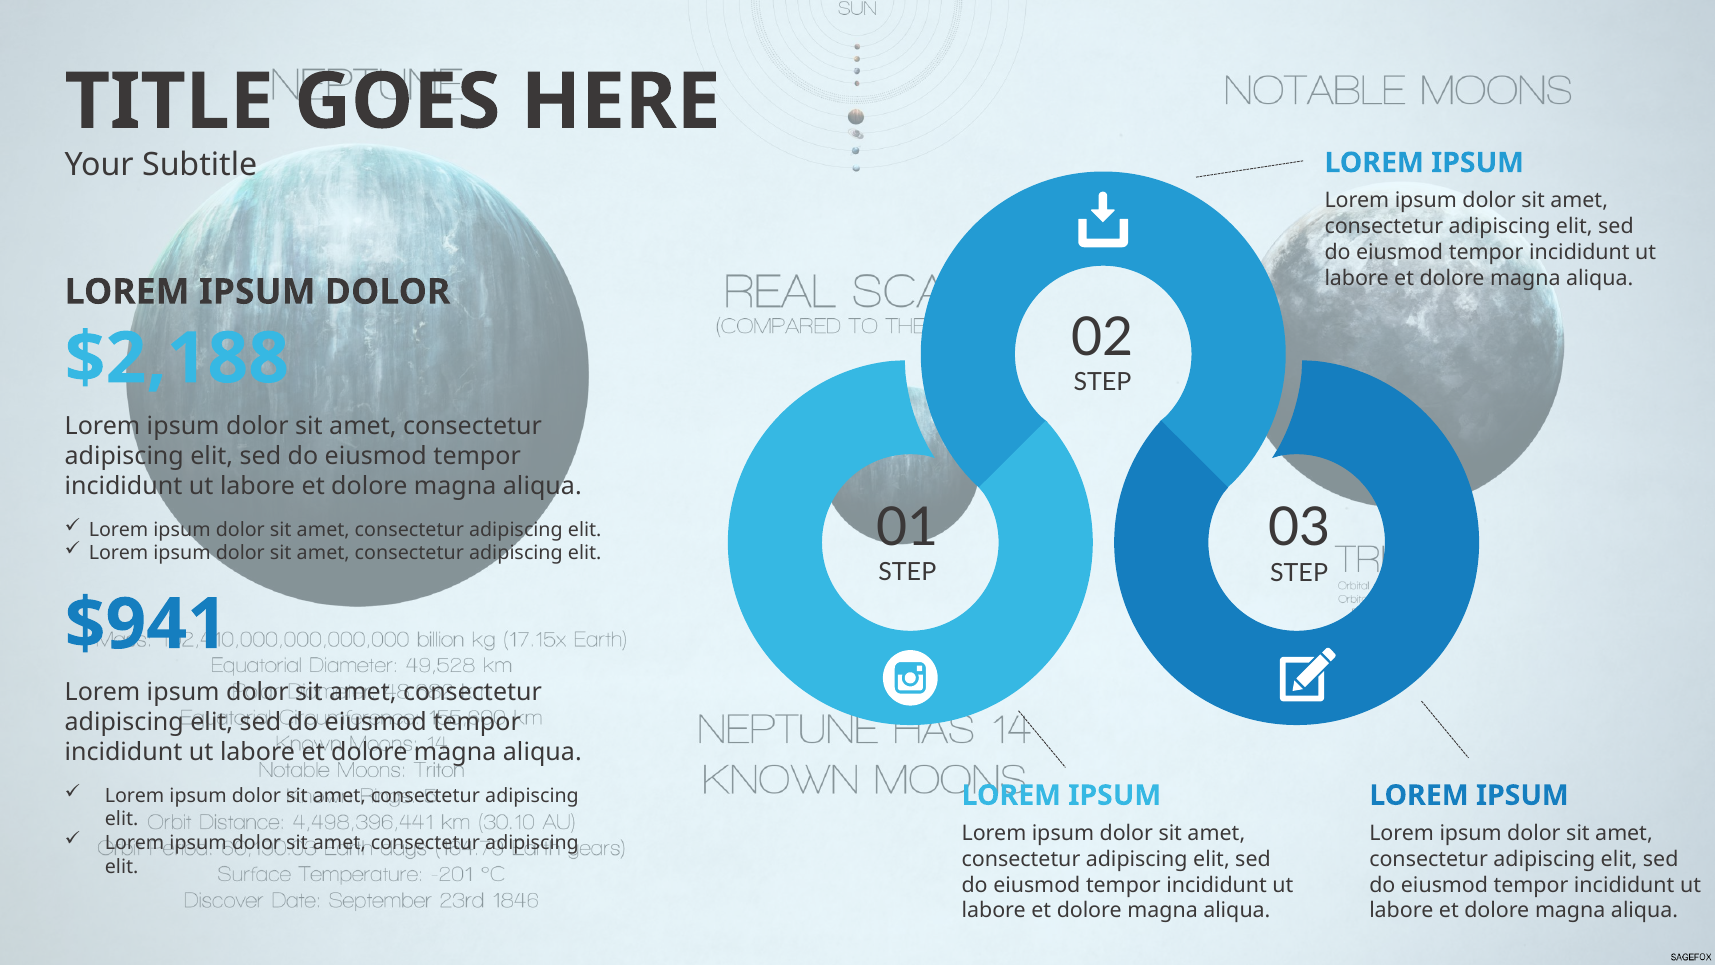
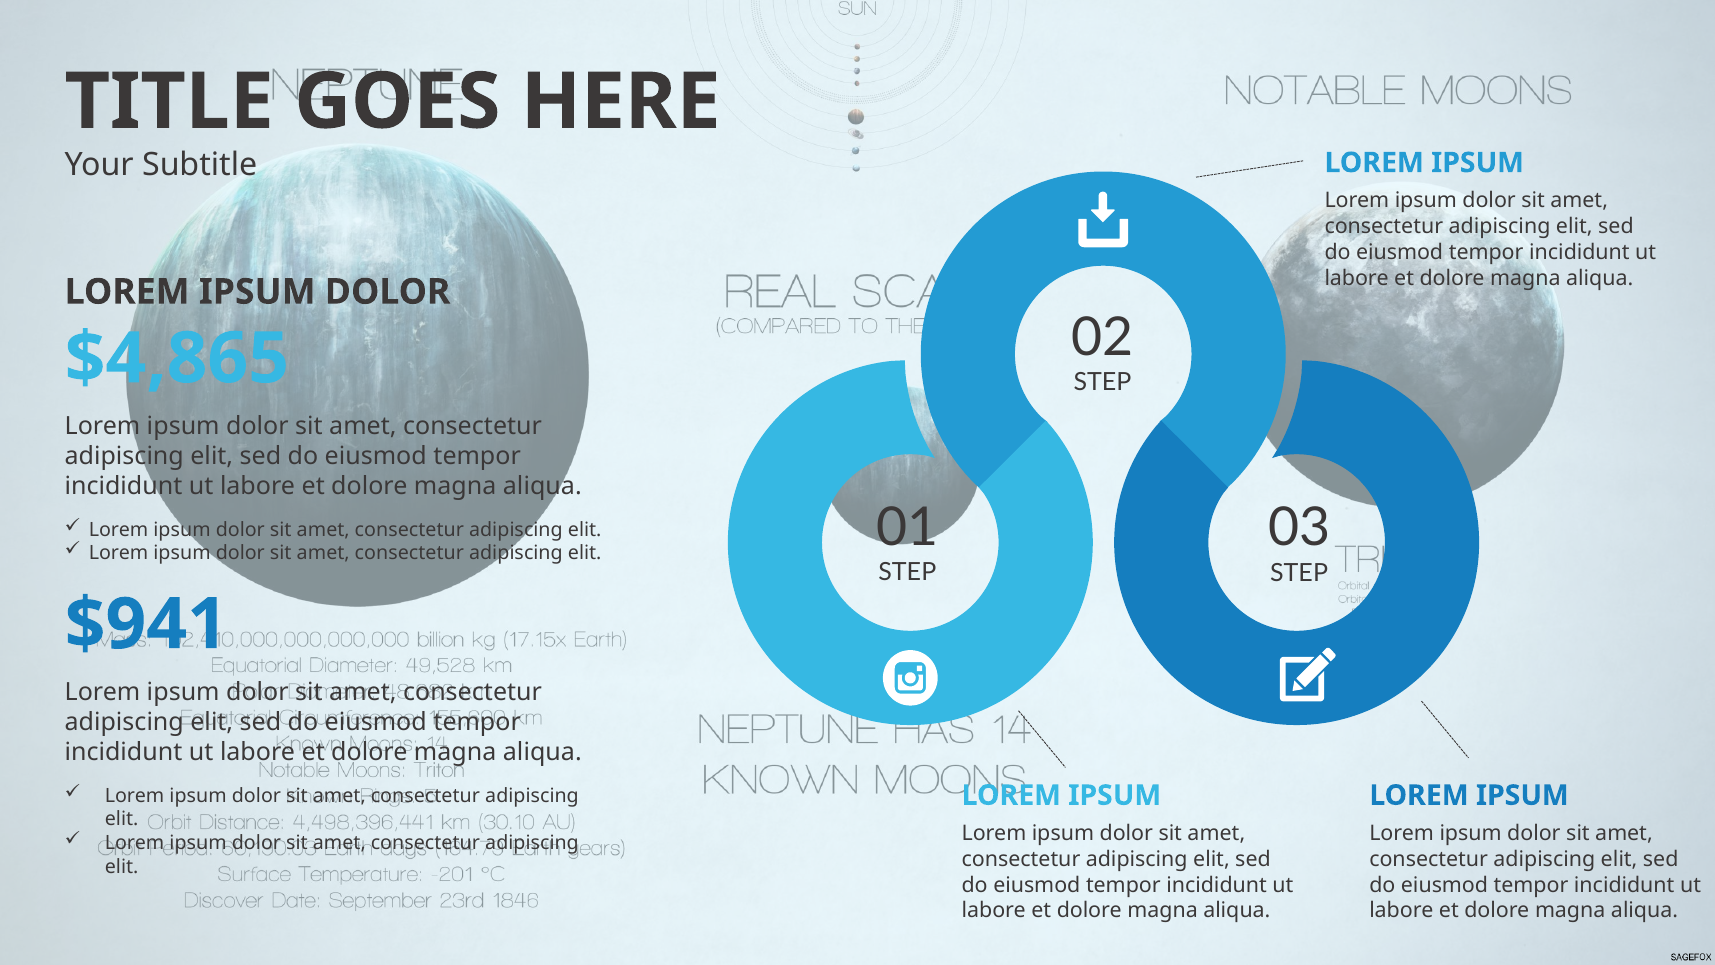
$2,188: $2,188 -> $4,865 (177, 359)
